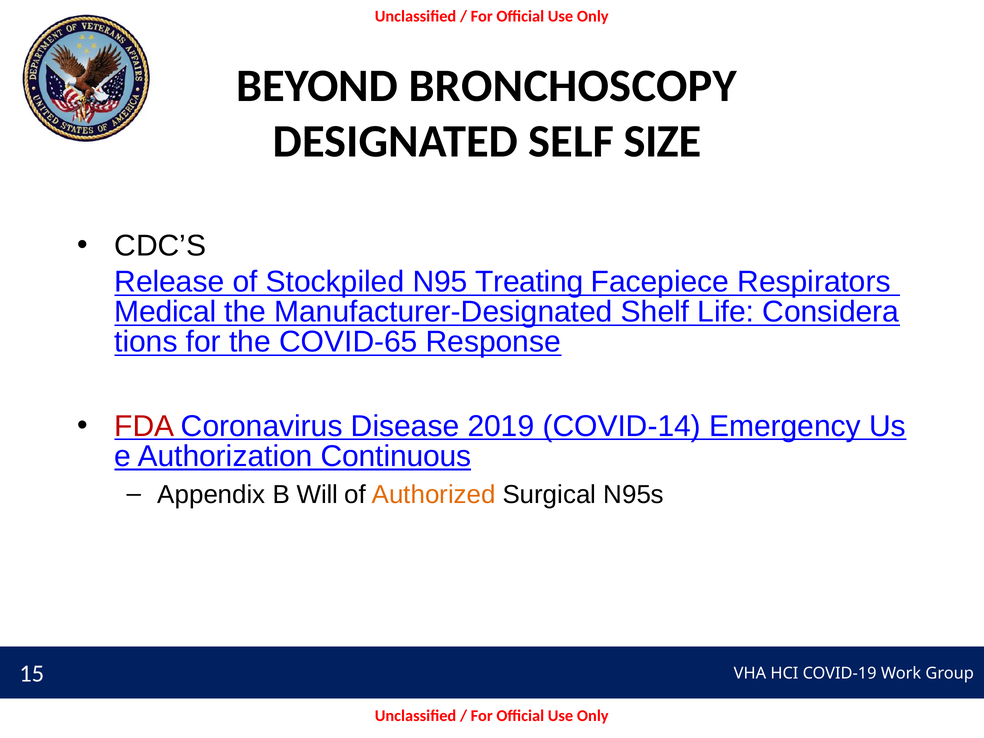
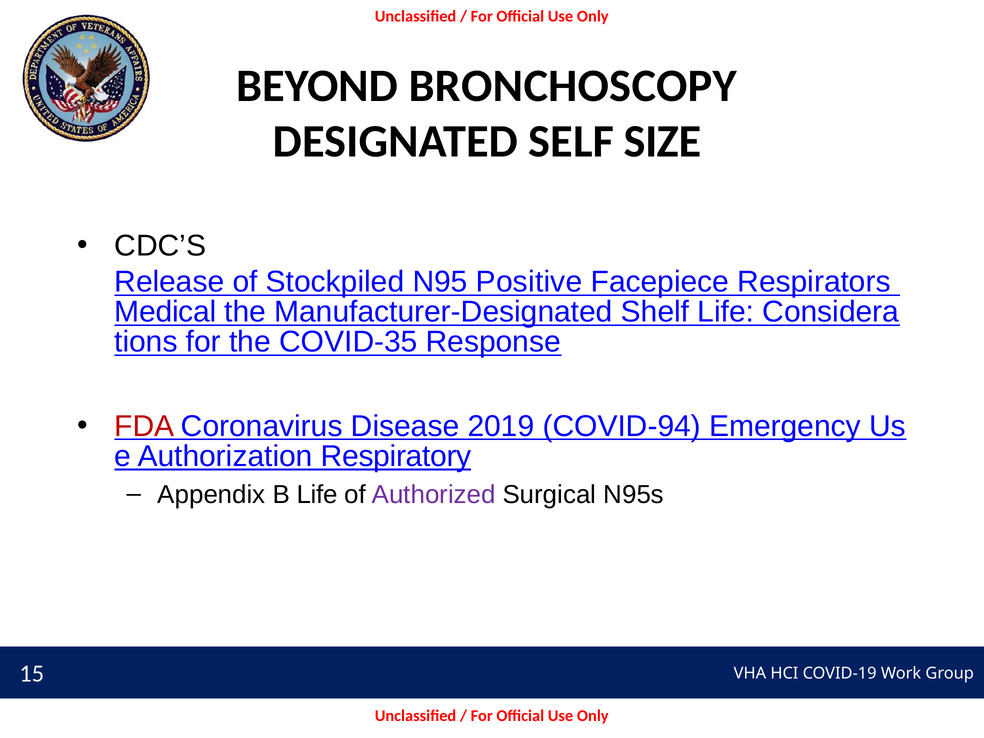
Treating: Treating -> Positive (529, 282)
COVID-65: COVID-65 -> COVID-35 (348, 342)
COVID-14: COVID-14 -> COVID-94 (622, 426)
Continuous: Continuous -> Respiratory (396, 456)
B Will: Will -> Life (317, 495)
Authorized colour: orange -> purple (434, 495)
